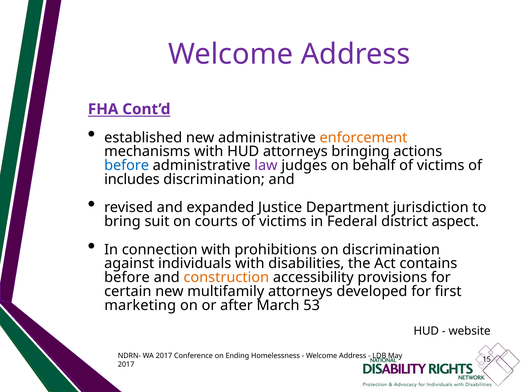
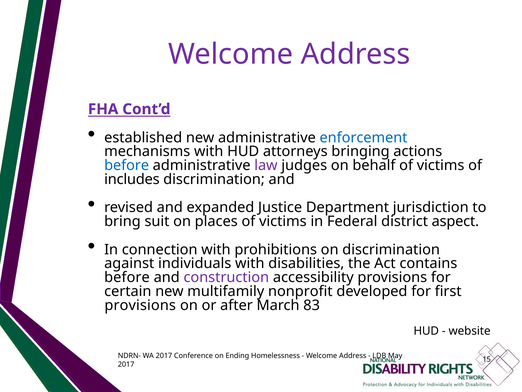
enforcement colour: orange -> blue (364, 137)
courts: courts -> places (216, 221)
construction colour: orange -> purple (226, 277)
multifamily attorneys: attorneys -> nonprofit (300, 291)
marketing: marketing -> provisions (140, 305)
53: 53 -> 83 (312, 305)
